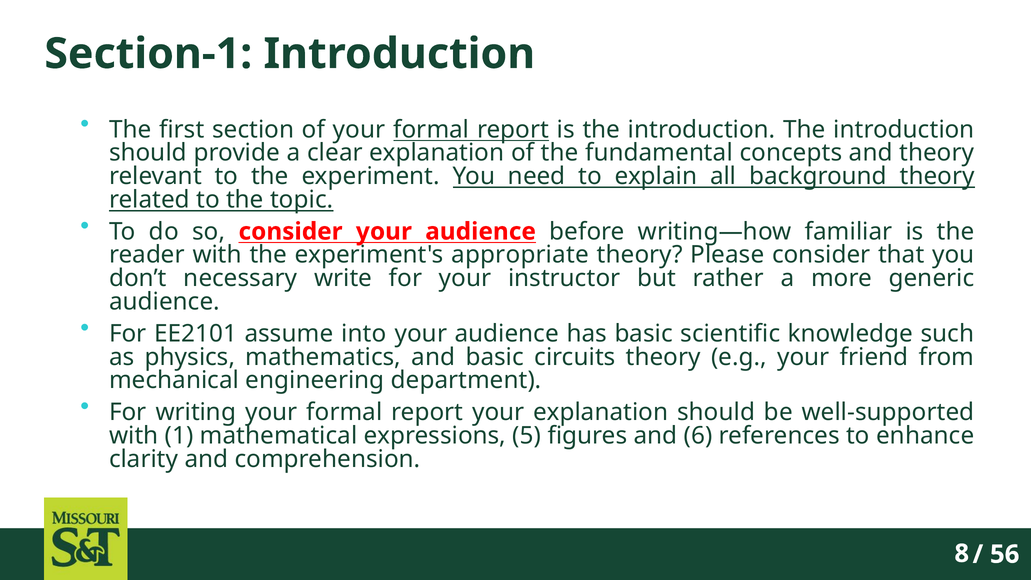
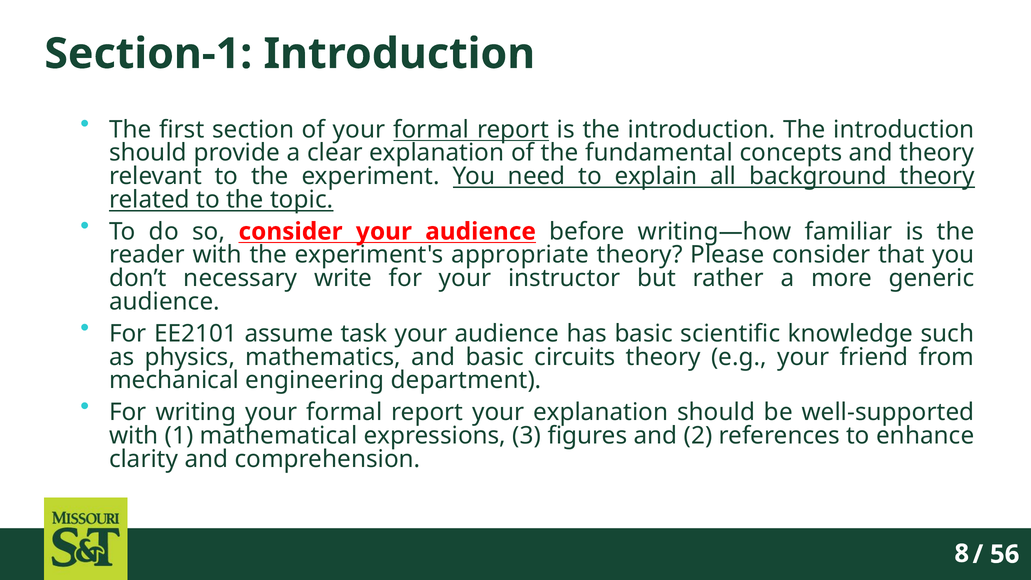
into: into -> task (364, 334)
5: 5 -> 3 (527, 436)
6: 6 -> 2 (698, 436)
